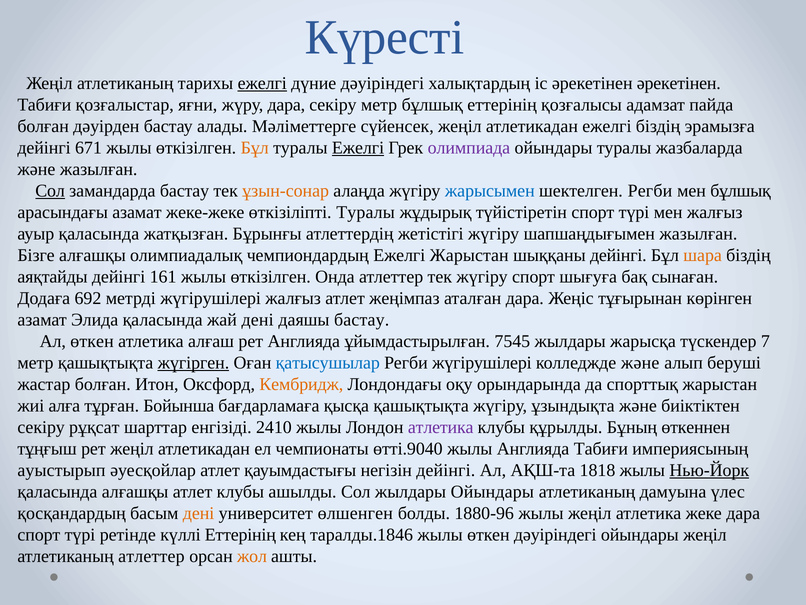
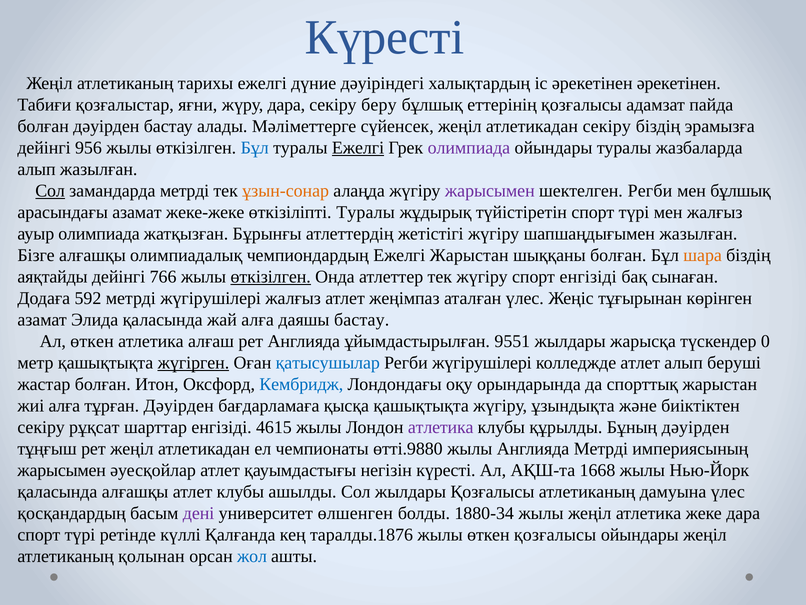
ежелгі underline: present -> none (262, 83)
секіру метр: метр -> беру (379, 105)
атлетикадан ежелгі: ежелгі -> секіру (607, 126)
671: 671 -> 956 (88, 148)
Бұл colour: orange -> blue (255, 148)
жəне: жəне -> алып (37, 169)
замандарда бастау: бастау -> метрді (185, 191)
жарысымен colour: blue -> purple (490, 191)
ауыр қаласында: қаласында -> олимпиада (99, 234)
шыққаны дейінгі: дейінгі -> болған (618, 255)
161: 161 -> 766 (163, 277)
өткізілген underline: none -> present (271, 277)
спорт шығуға: шығуға -> енгізіді (588, 277)
692: 692 -> 592 (88, 298)
аталған дара: дара -> үлес (525, 298)
жай дені: дені -> алға (258, 320)
7545: 7545 -> 9551 (512, 341)
7: 7 -> 0 (765, 341)
колледжде жəне: жəне -> атлет (640, 363)
Кембридж colour: orange -> blue (301, 384)
тұрған Бойынша: Бойынша -> Дәуірден (179, 406)
2410: 2410 -> 4615 (274, 427)
Бұның өткеннен: өткеннен -> дәуірден (696, 427)
өтті.9040: өтті.9040 -> өтті.9880 (408, 449)
Англияда Табиғи: Табиғи -> Метрді (601, 449)
ауыстырып: ауыстырып -> жарысымен (62, 470)
негізін дейінгі: дейінгі -> күресті (446, 470)
1818: 1818 -> 1668 (597, 470)
Нью-Йорк underline: present -> none (709, 470)
жылдары Ойындары: Ойындары -> Қозғалысы (492, 492)
дені colour: orange -> purple (199, 513)
1880-96: 1880-96 -> 1880-34 (484, 513)
күллі Еттерінің: Еттерінің -> Қалғанда (240, 534)
таралды.1846: таралды.1846 -> таралды.1876 (362, 534)
өткен дәуіріндегі: дәуіріндегі -> қозғалысы (555, 534)
атлетиканың атлеттер: атлеттер -> қолынан (151, 556)
жол colour: orange -> blue (252, 556)
